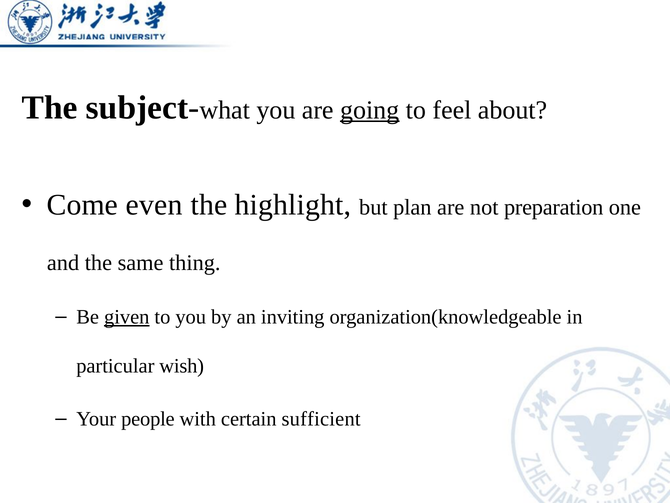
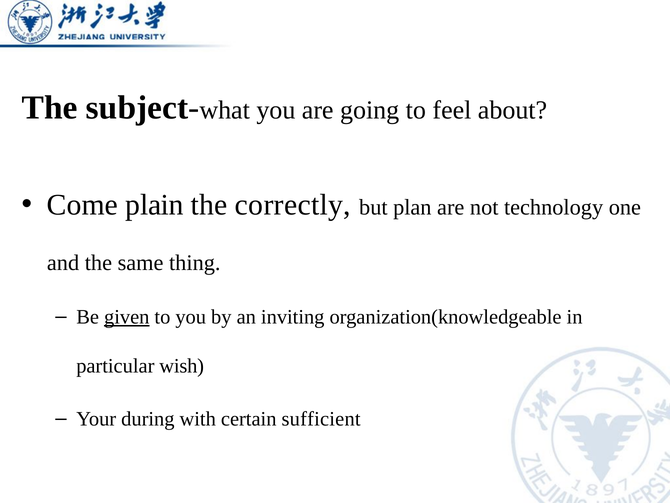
going underline: present -> none (370, 110)
even: even -> plain (155, 205)
highlight: highlight -> correctly (293, 205)
preparation: preparation -> technology (554, 207)
people: people -> during (148, 419)
